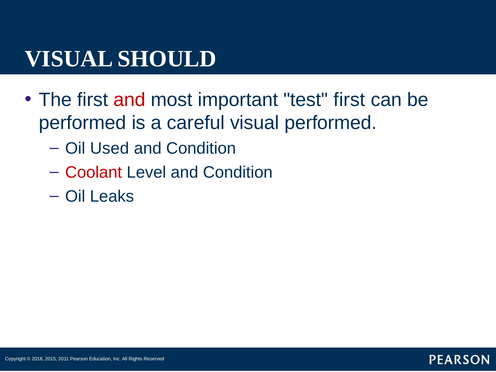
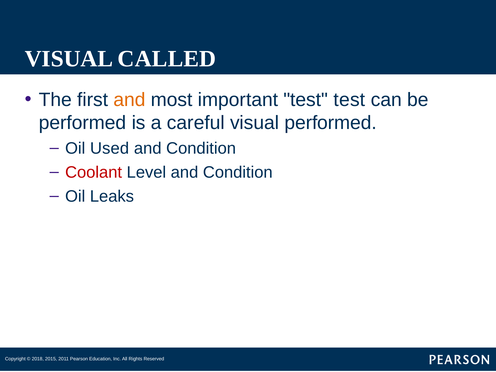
SHOULD: SHOULD -> CALLED (167, 59)
and colour: red -> orange (130, 100)
test first: first -> test (349, 100)
